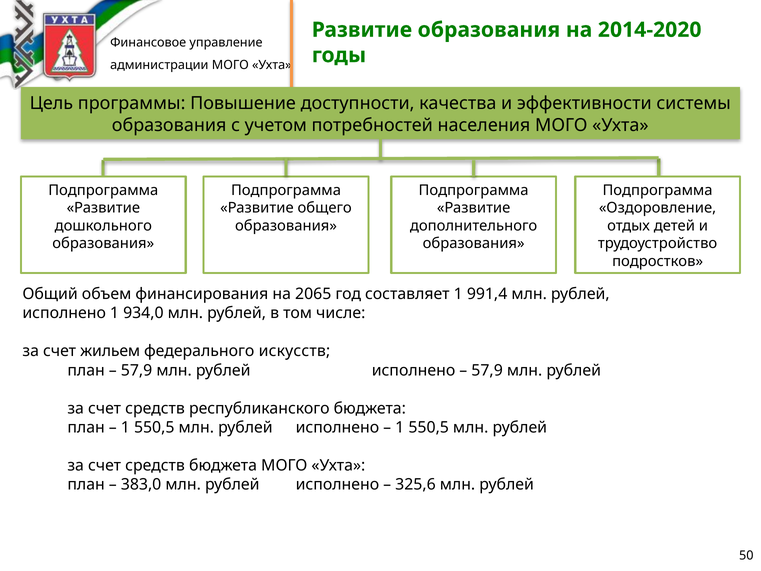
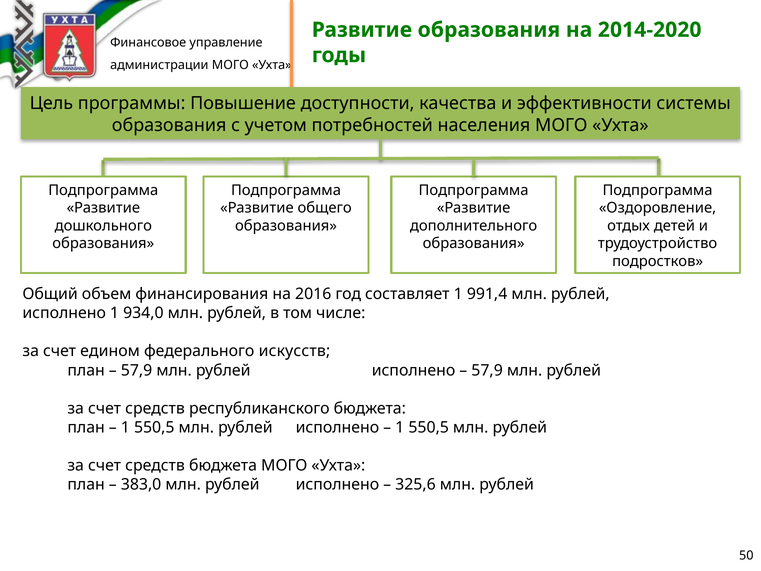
2065: 2065 -> 2016 (313, 294)
жильем: жильем -> едином (110, 351)
